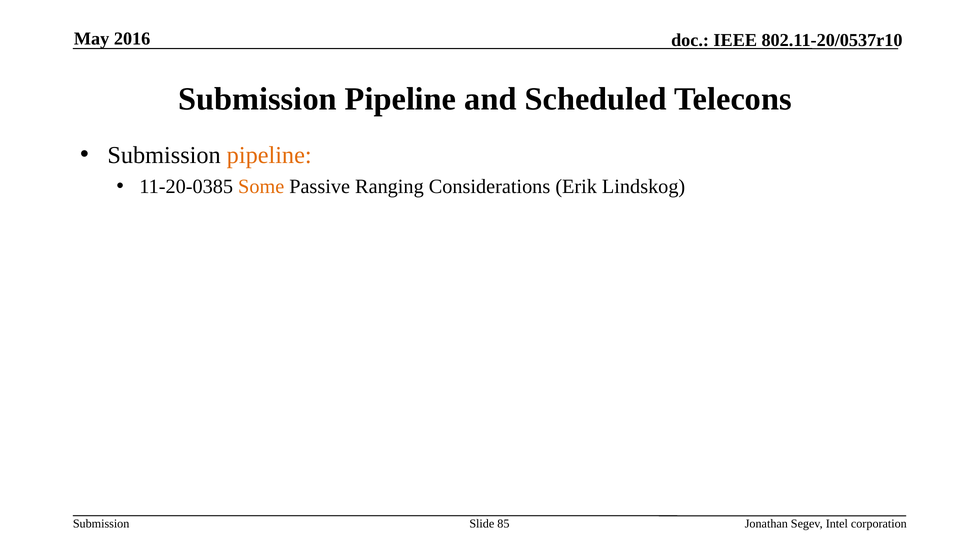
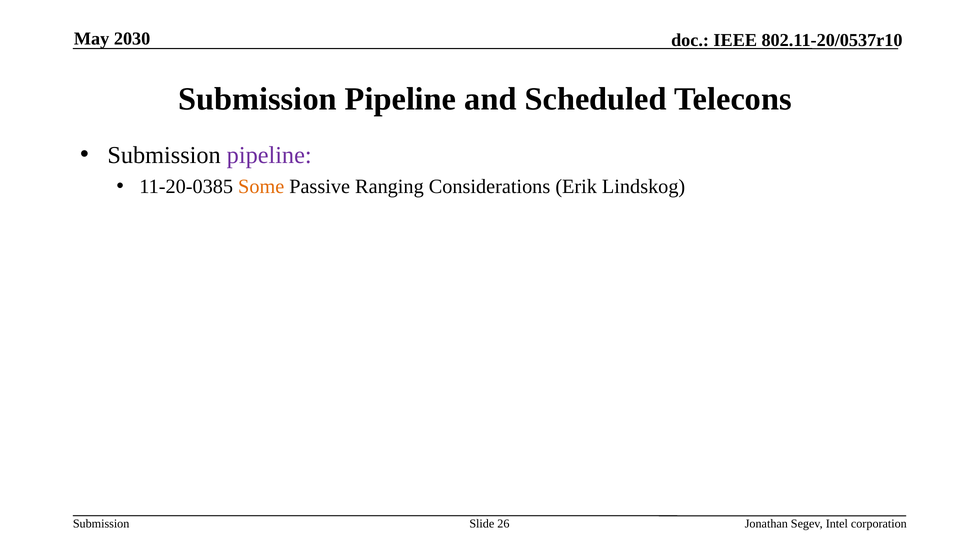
2016: 2016 -> 2030 (132, 39)
pipeline colour: orange -> purple (269, 155)
85: 85 -> 26 (503, 524)
